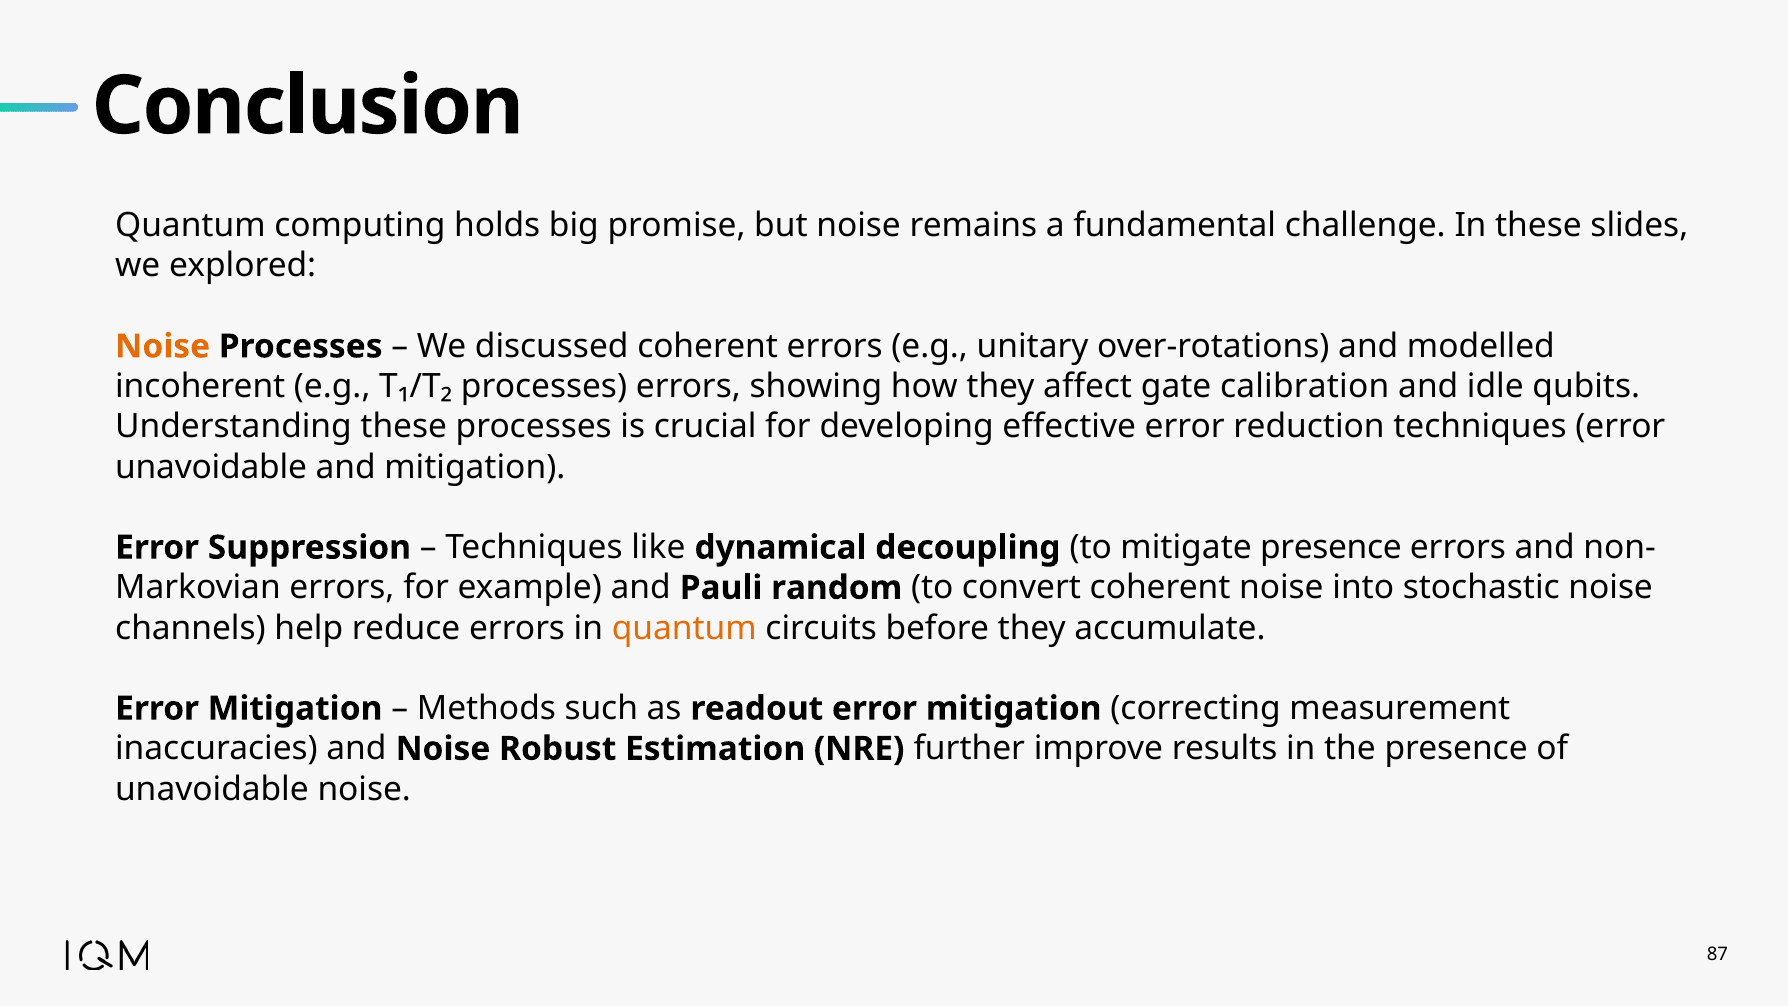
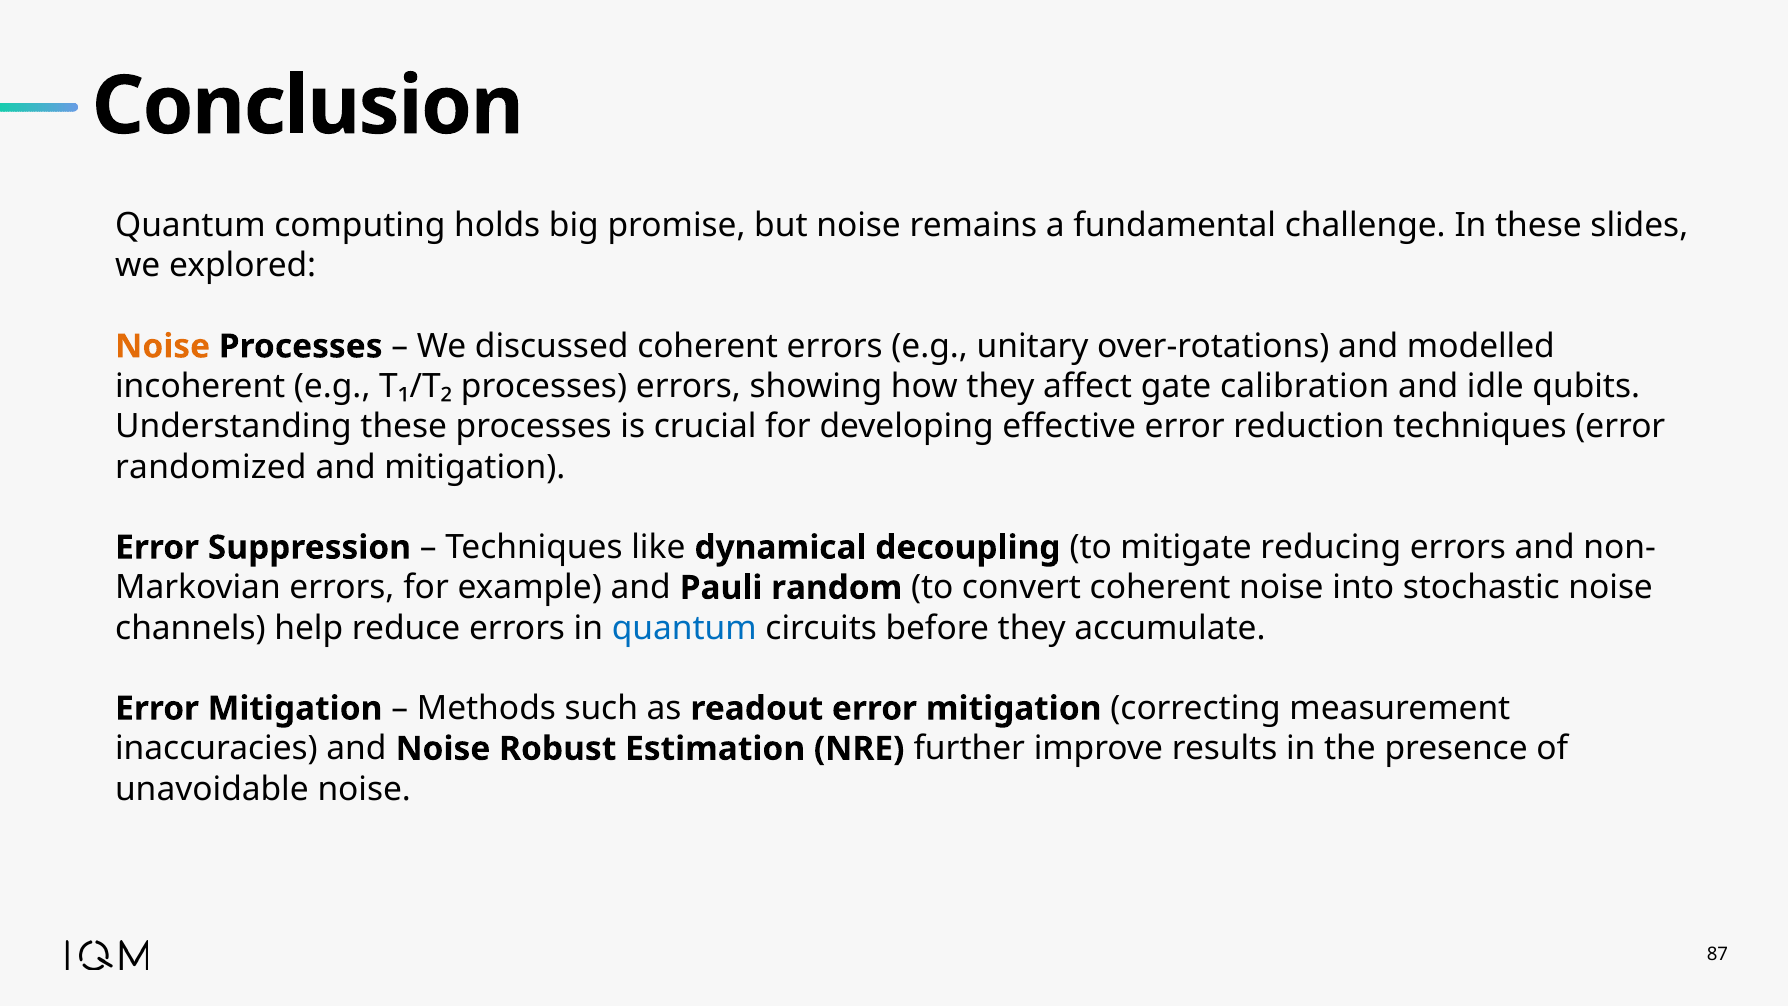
unavoidable: unavoidable -> randomized (211, 467)
mitigate presence: presence -> reducing (1331, 547)
quantum colour: orange -> blue (684, 628)
